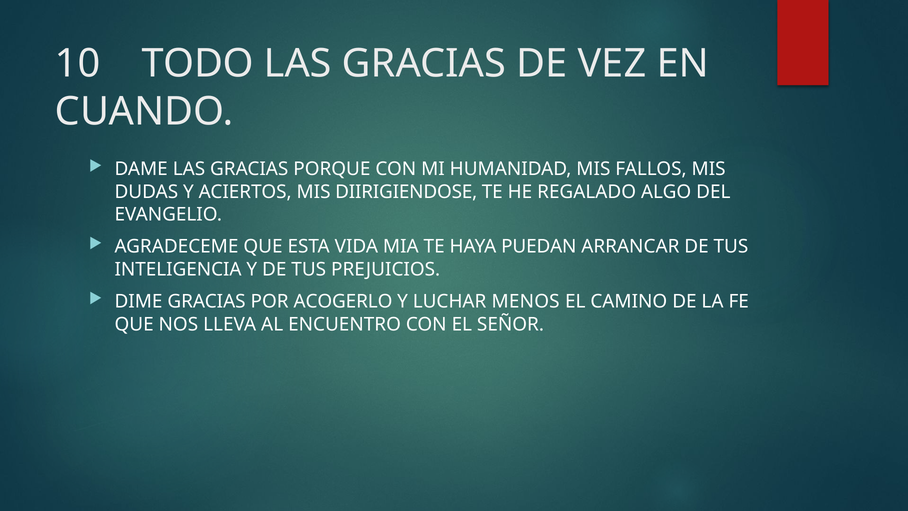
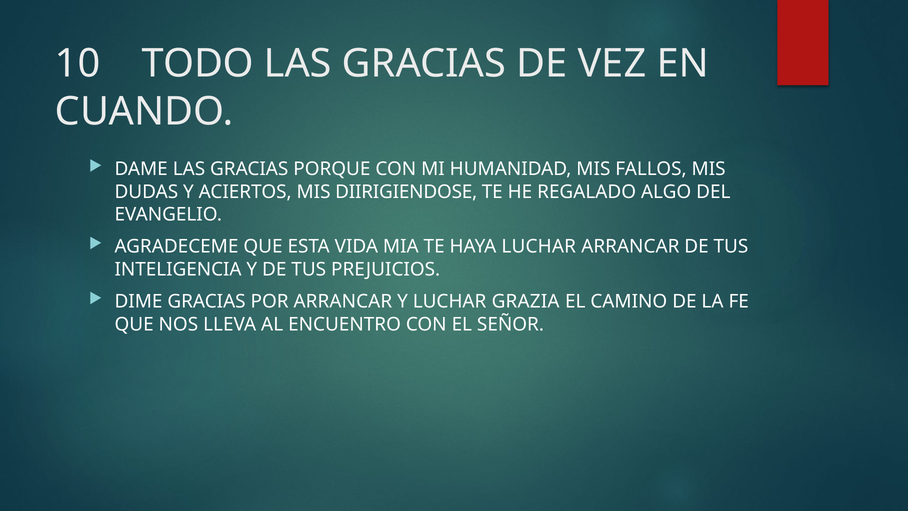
HAYA PUEDAN: PUEDAN -> LUCHAR (539, 247)
POR ACOGERLO: ACOGERLO -> ARRANCAR (343, 301)
MENOS: MENOS -> GRAZIA (526, 301)
